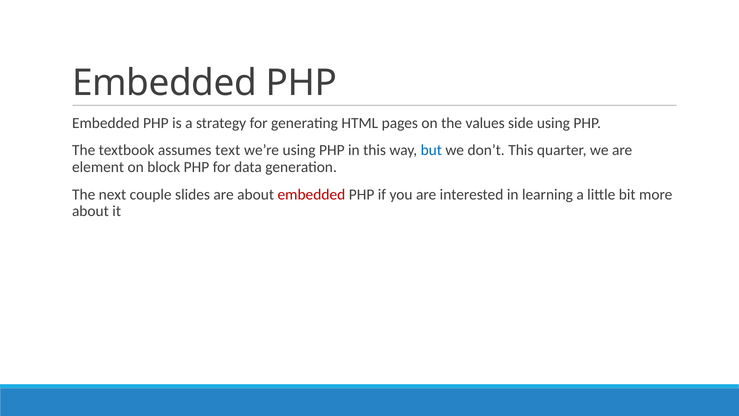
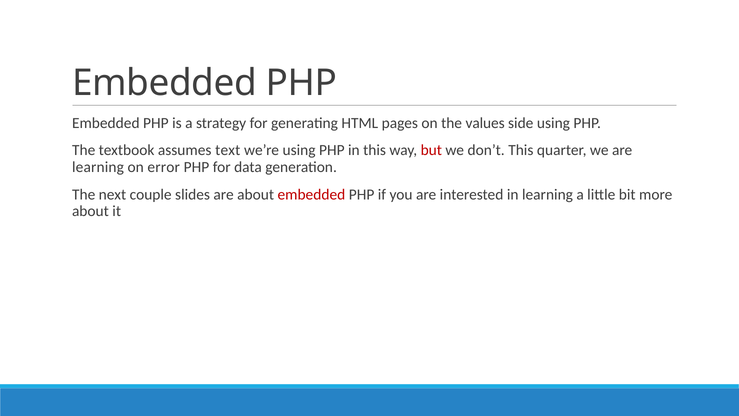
but colour: blue -> red (431, 150)
element: element -> learning (98, 167)
block: block -> error (164, 167)
